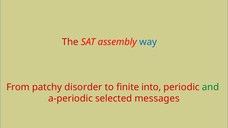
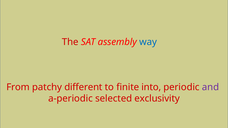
disorder: disorder -> different (83, 87)
and colour: green -> purple (210, 87)
messages: messages -> exclusivity (157, 99)
